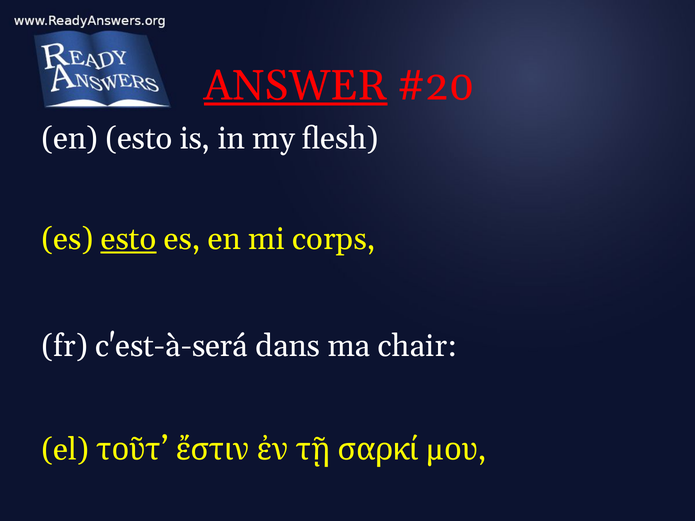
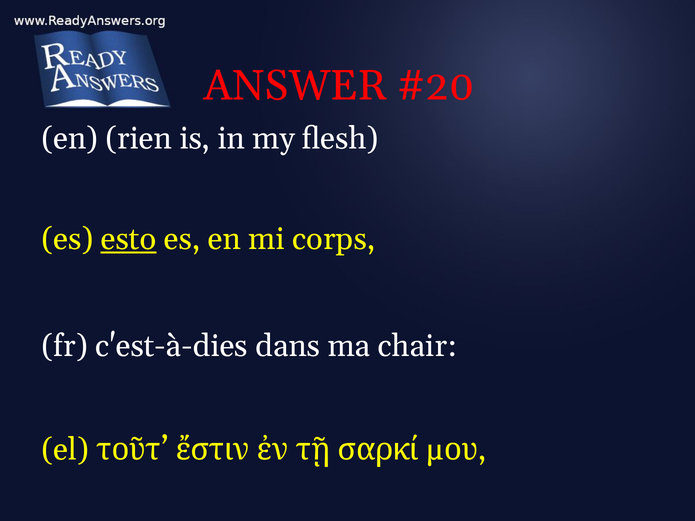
ANSWER underline: present -> none (296, 86)
en esto: esto -> rien (139, 138)
c'est-à-será: c'est-à-será -> c'est-à-dies (171, 346)
